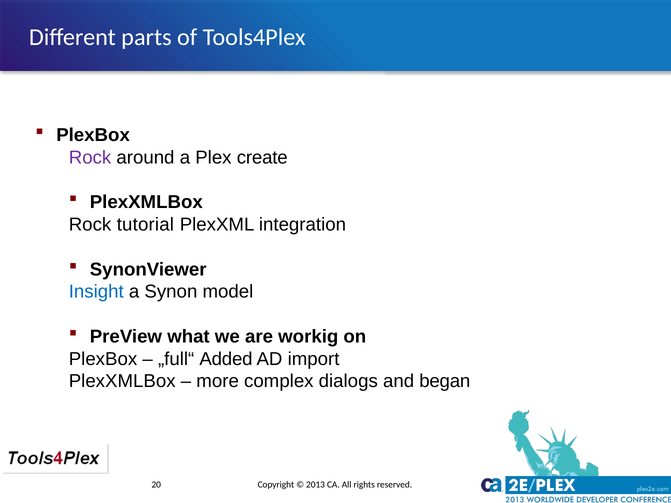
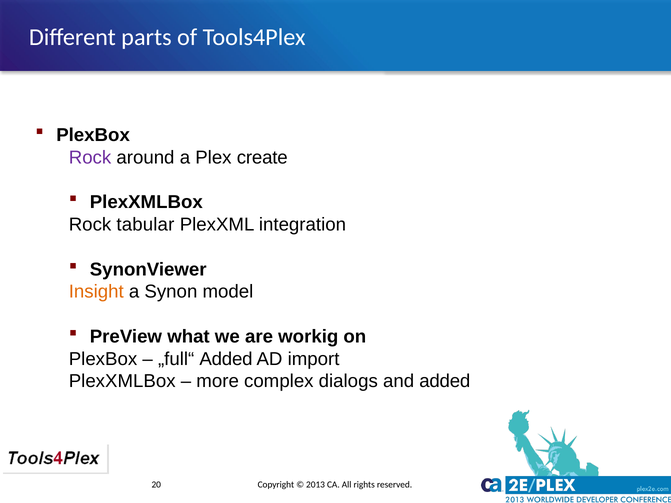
tutorial: tutorial -> tabular (145, 225)
Insight colour: blue -> orange (96, 292)
and began: began -> added (445, 381)
